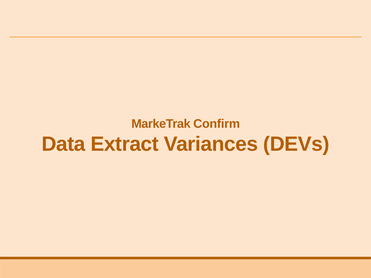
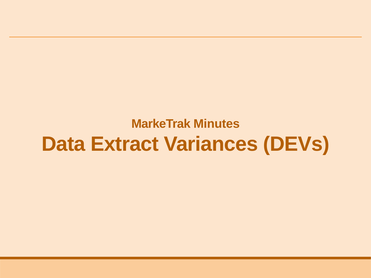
Confirm: Confirm -> Minutes (217, 124)
